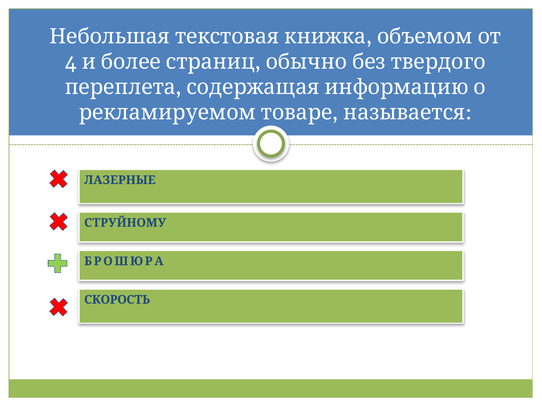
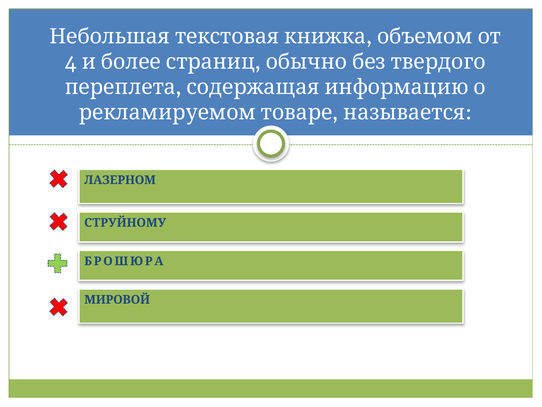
ЛАЗЕРНЫЕ: ЛАЗЕРНЫЕ -> ЛАЗЕРНОМ (120, 180)
СКОРОСТЬ: СКОРОСТЬ -> МИРОВОЙ (117, 299)
